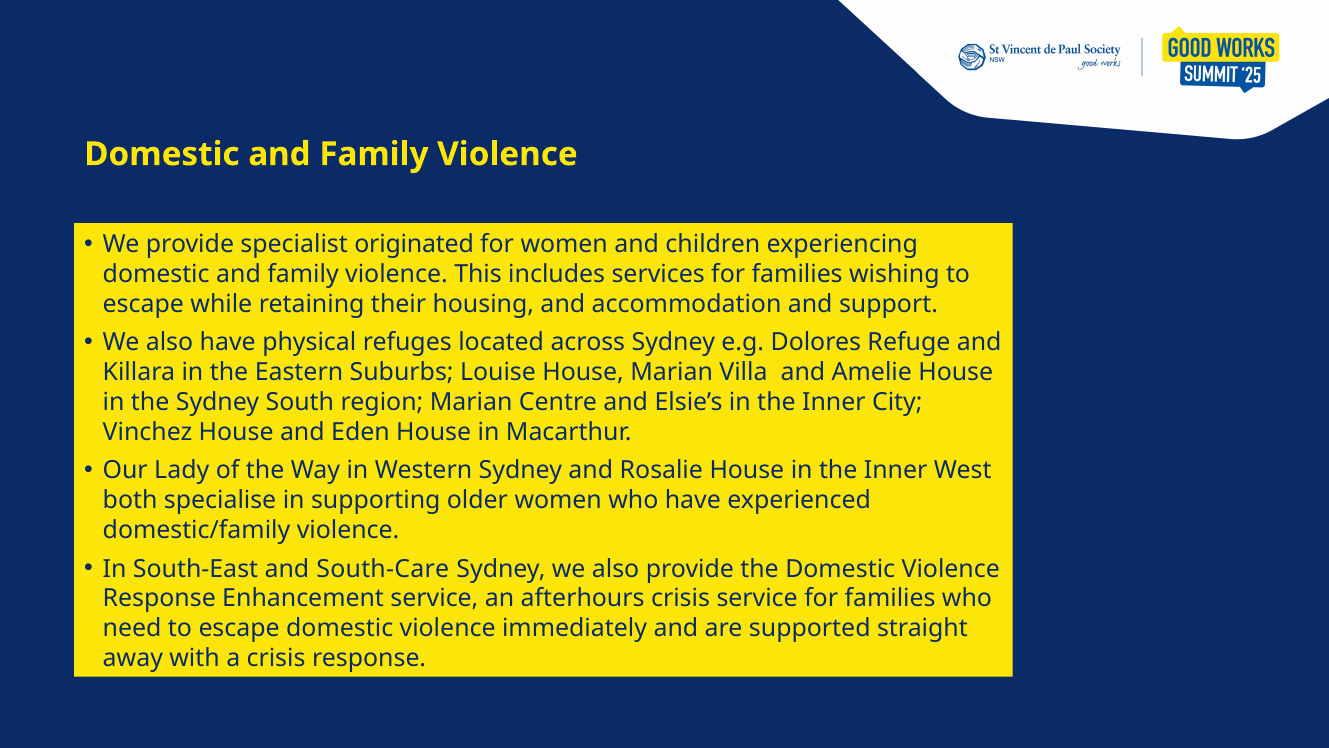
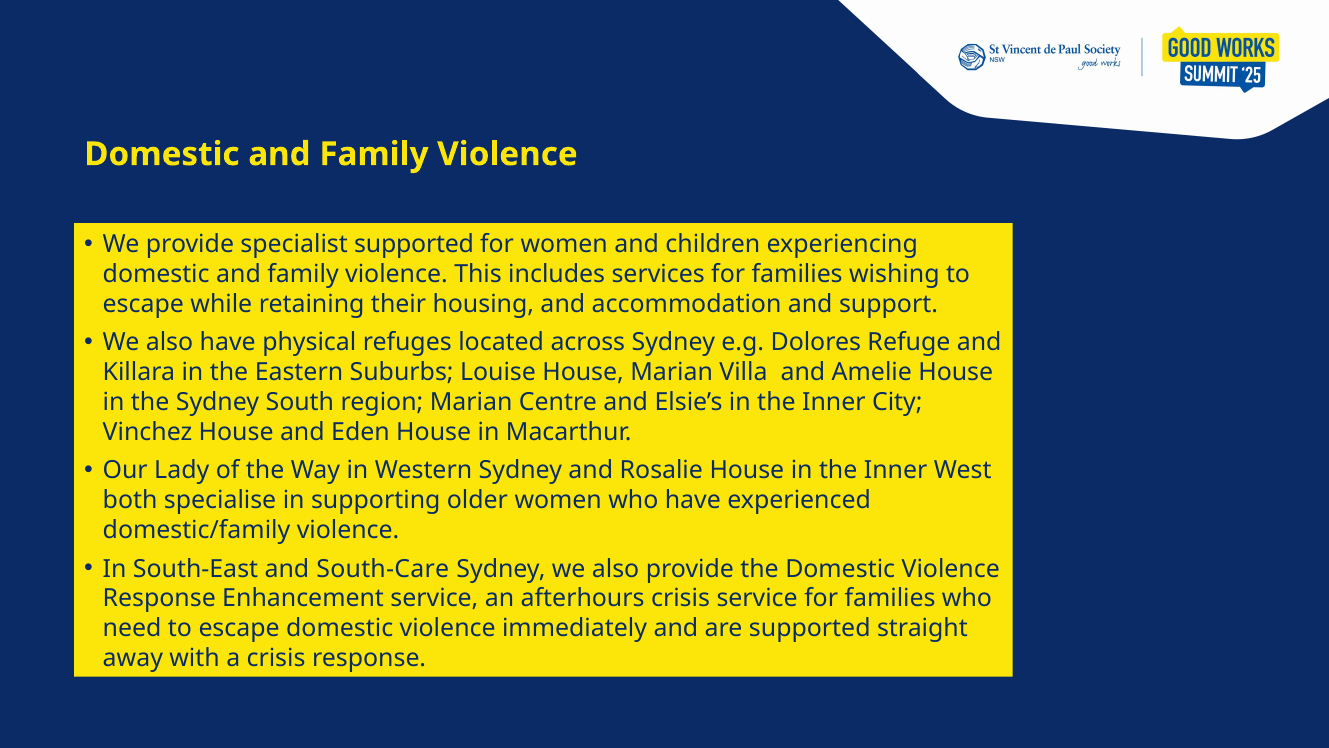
specialist originated: originated -> supported (414, 245)
